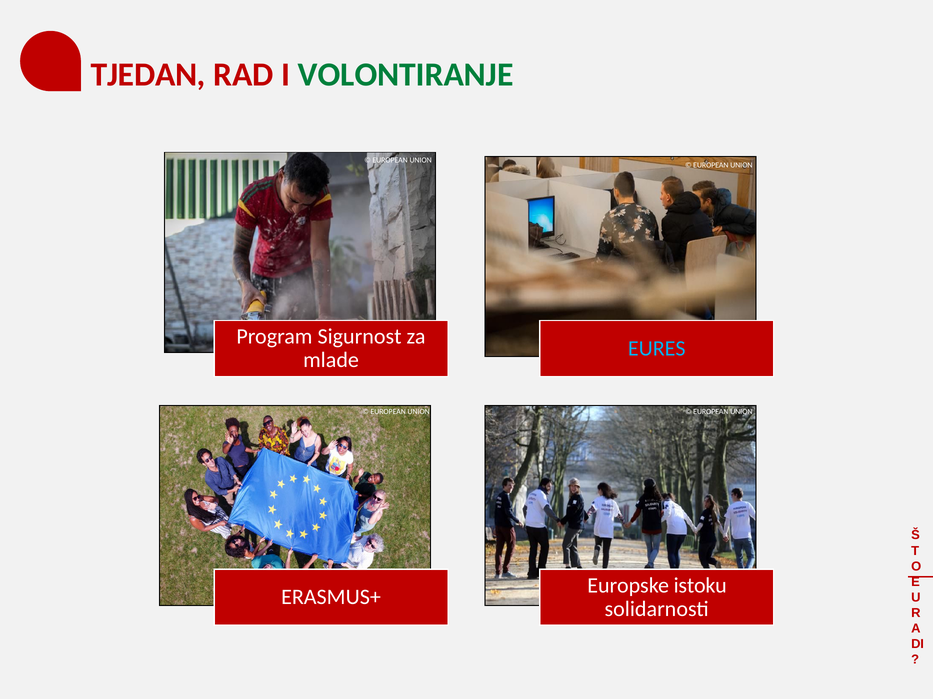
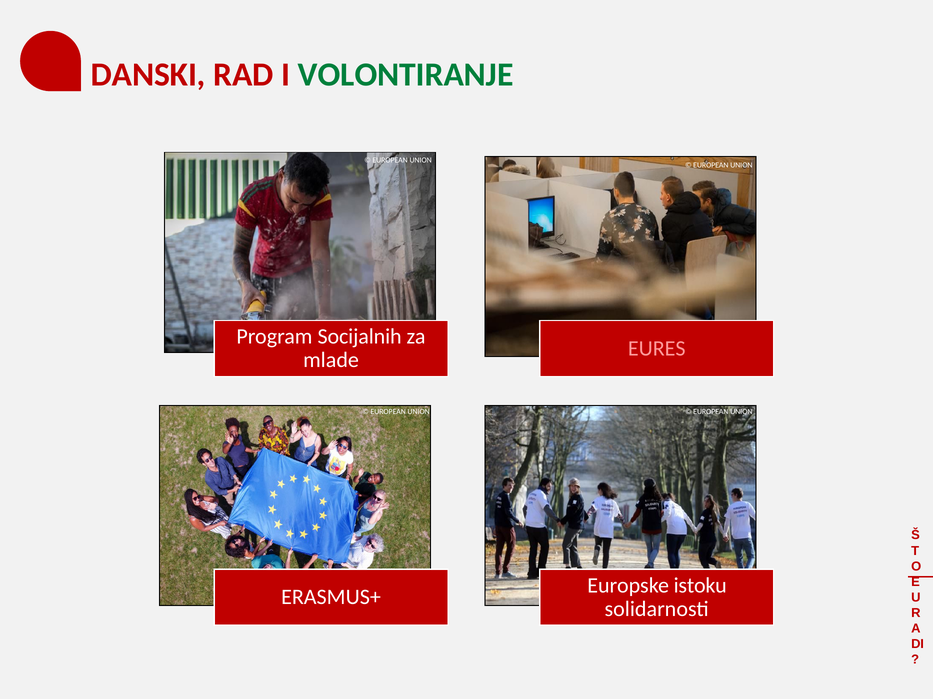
TJEDAN: TJEDAN -> DANSKI (148, 75)
Sigurnost: Sigurnost -> Socijalnih (360, 337)
EURES colour: light blue -> pink (657, 349)
